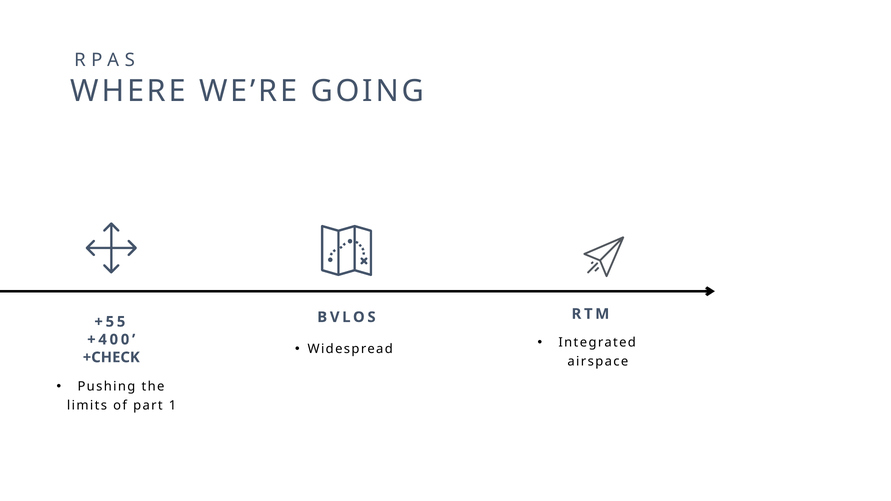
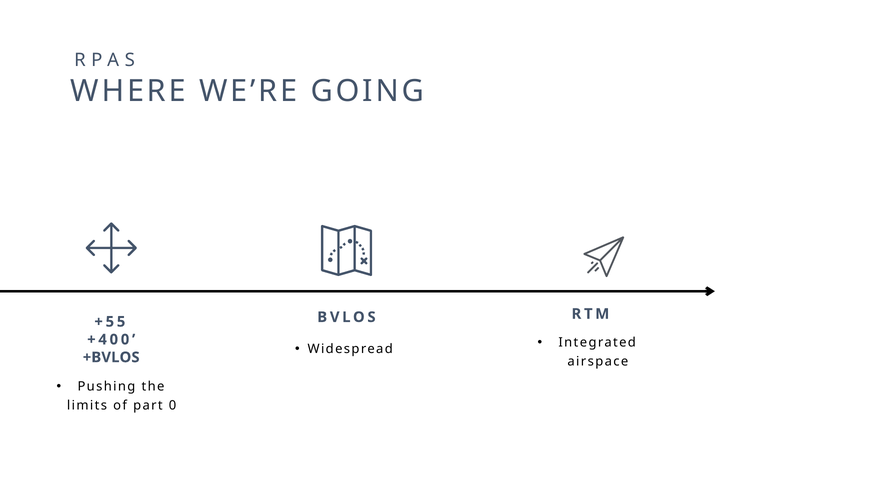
+CHECK: +CHECK -> +BVLOS (111, 357)
1: 1 -> 0 (172, 406)
